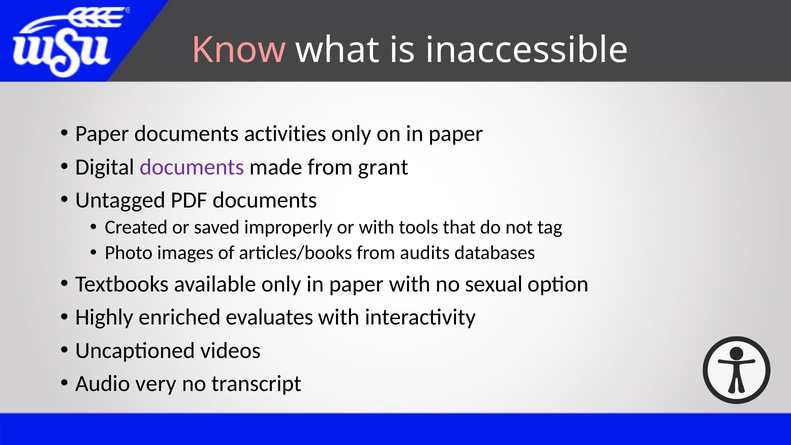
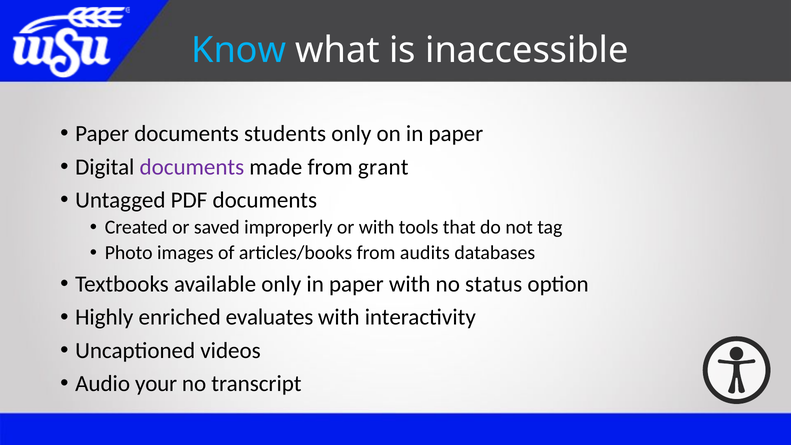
Know colour: pink -> light blue (239, 50)
activities: activities -> students (285, 134)
sexual: sexual -> status (494, 284)
very: very -> your (156, 384)
